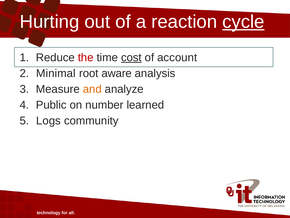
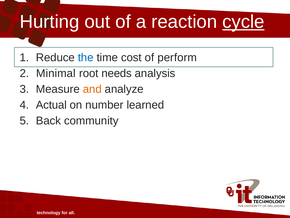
the colour: red -> blue (86, 57)
cost underline: present -> none (131, 57)
account: account -> perform (177, 57)
aware: aware -> needs (117, 73)
Public: Public -> Actual (51, 105)
Logs: Logs -> Back (48, 120)
